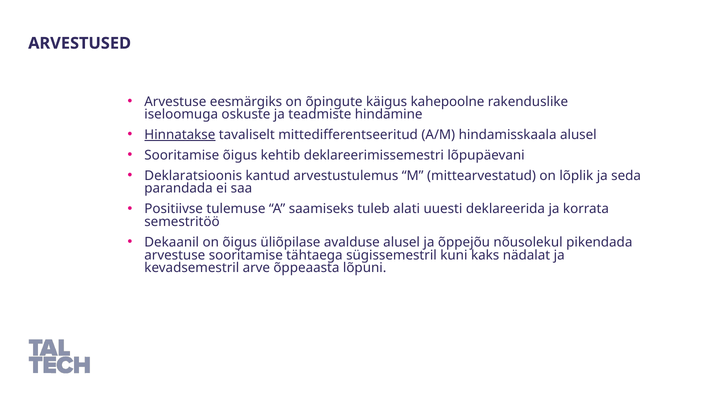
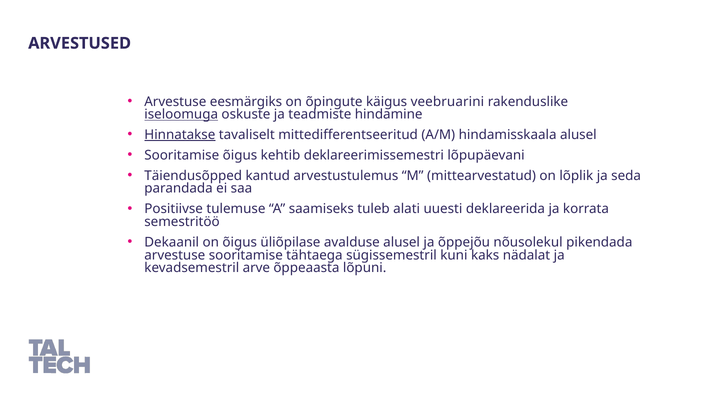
kahepoolne: kahepoolne -> veebruarini (447, 102)
iseloomuga underline: none -> present (181, 114)
Deklaratsioonis: Deklaratsioonis -> Täiendusõpped (193, 176)
